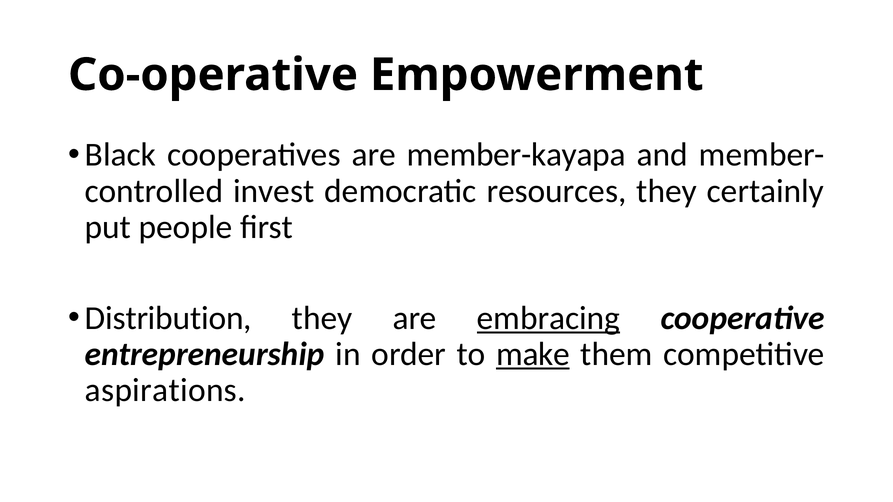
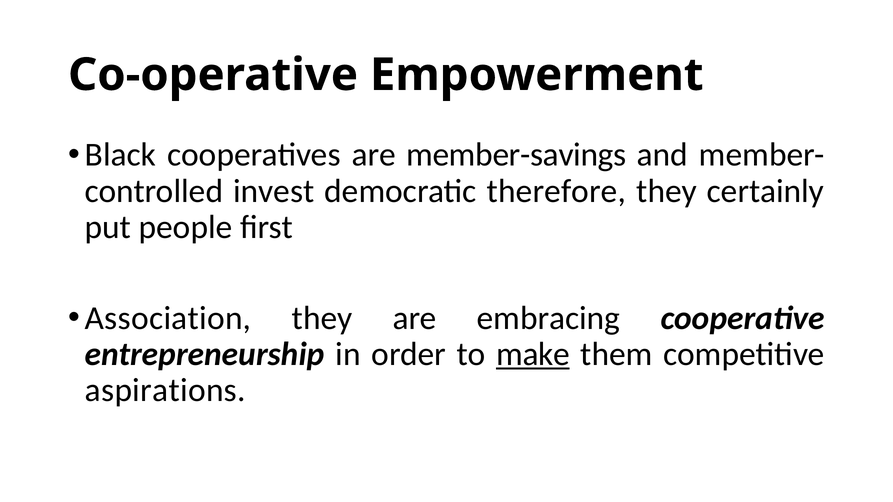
member-kayapa: member-kayapa -> member-savings (516, 155)
resources: resources -> therefore (556, 191)
Distribution: Distribution -> Association (168, 318)
embracing underline: present -> none (549, 318)
